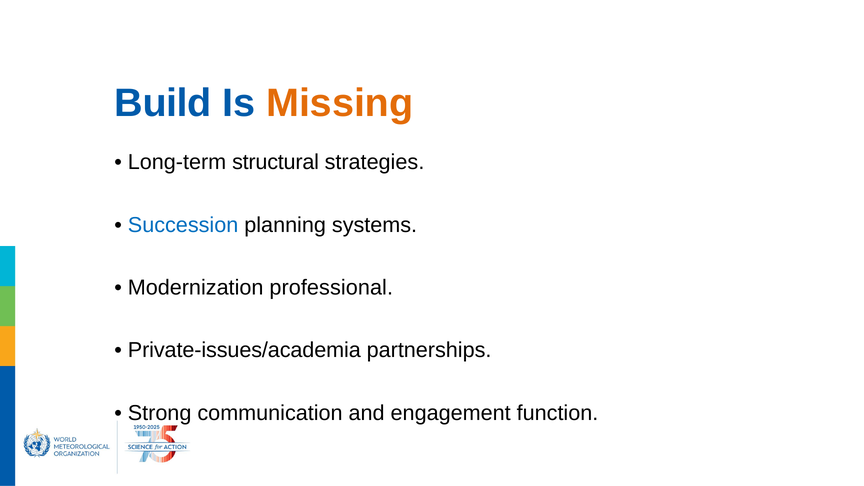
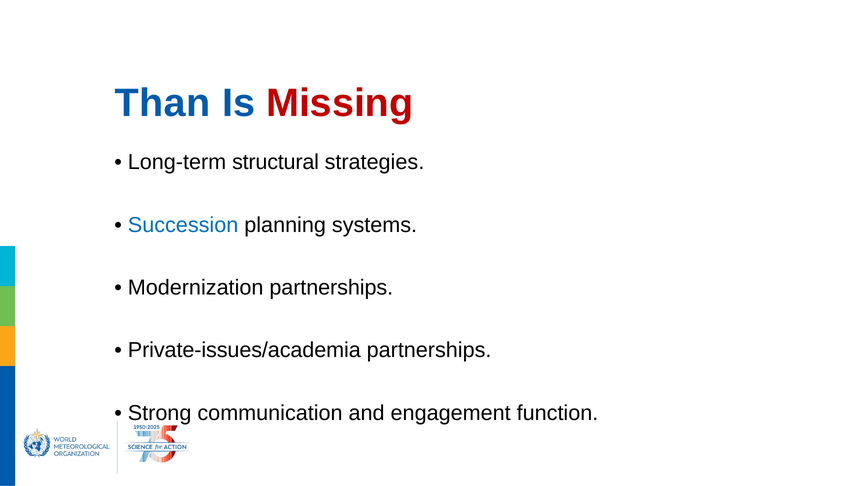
Build: Build -> Than (163, 103)
Missing colour: orange -> red (340, 103)
Modernization professional: professional -> partnerships (331, 288)
